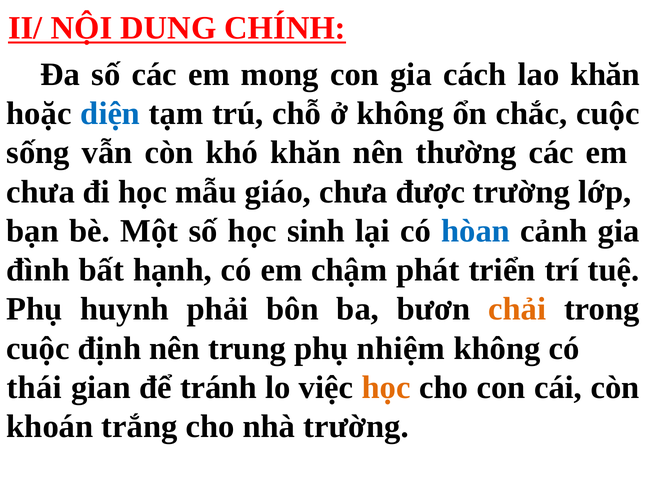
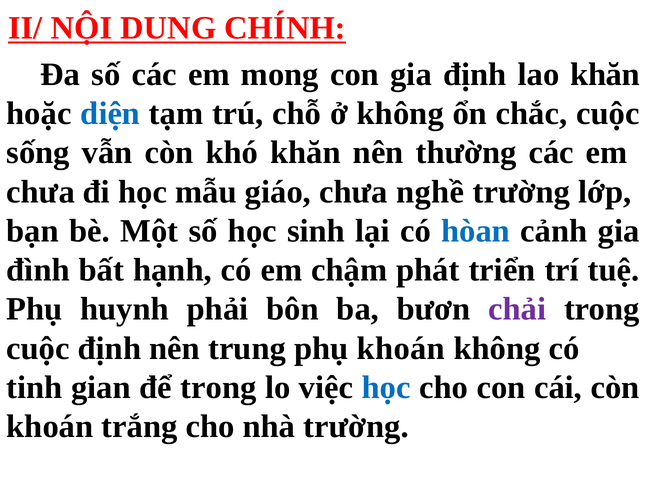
gia cách: cách -> định (475, 74)
được: được -> nghề (430, 192)
chải colour: orange -> purple (517, 309)
phụ nhiệm: nhiệm -> khoán (401, 348)
thái: thái -> tinh (34, 387)
để tránh: tránh -> trong (218, 387)
học colour: orange -> blue (386, 387)
